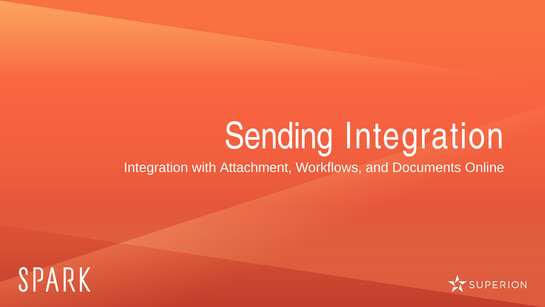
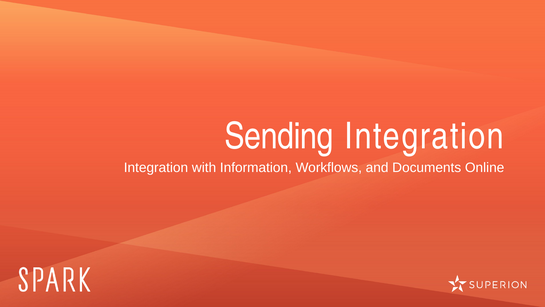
Attachment: Attachment -> Information (256, 168)
